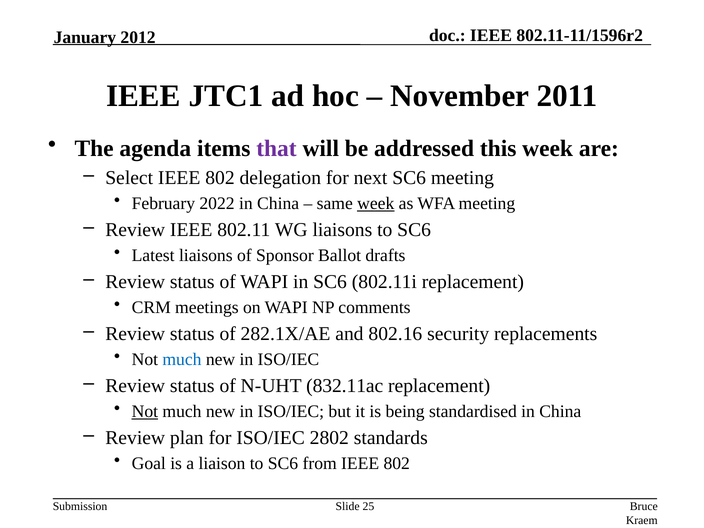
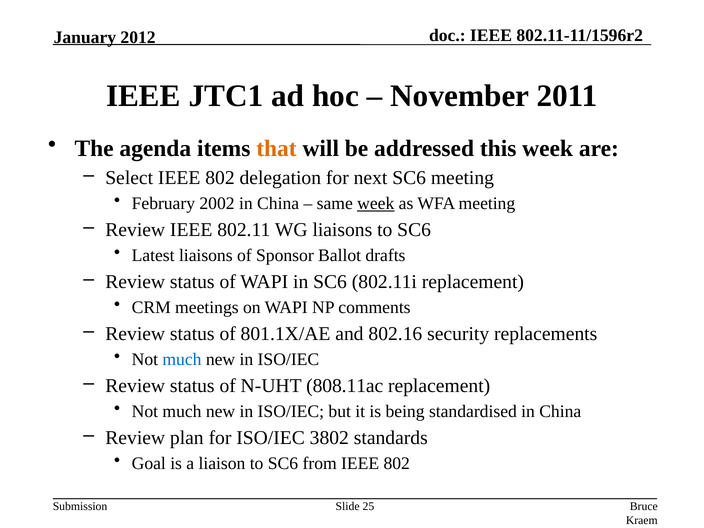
that colour: purple -> orange (276, 148)
2022: 2022 -> 2002 (217, 203)
282.1X/AE: 282.1X/AE -> 801.1X/AE (286, 334)
832.11ac: 832.11ac -> 808.11ac (345, 386)
Not underline: present -> none (145, 412)
2802: 2802 -> 3802 (329, 438)
